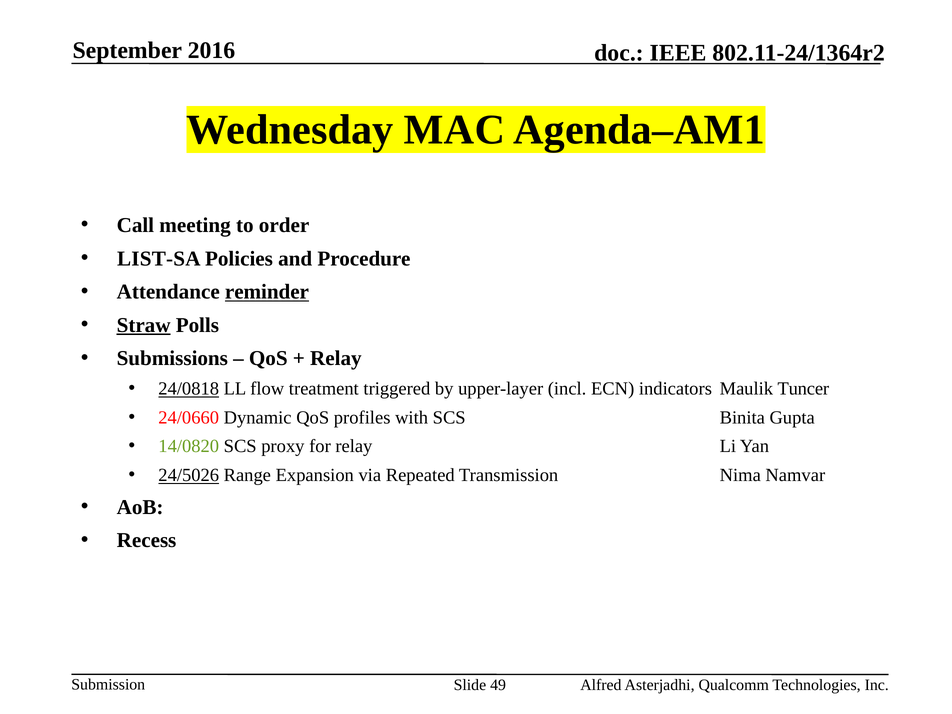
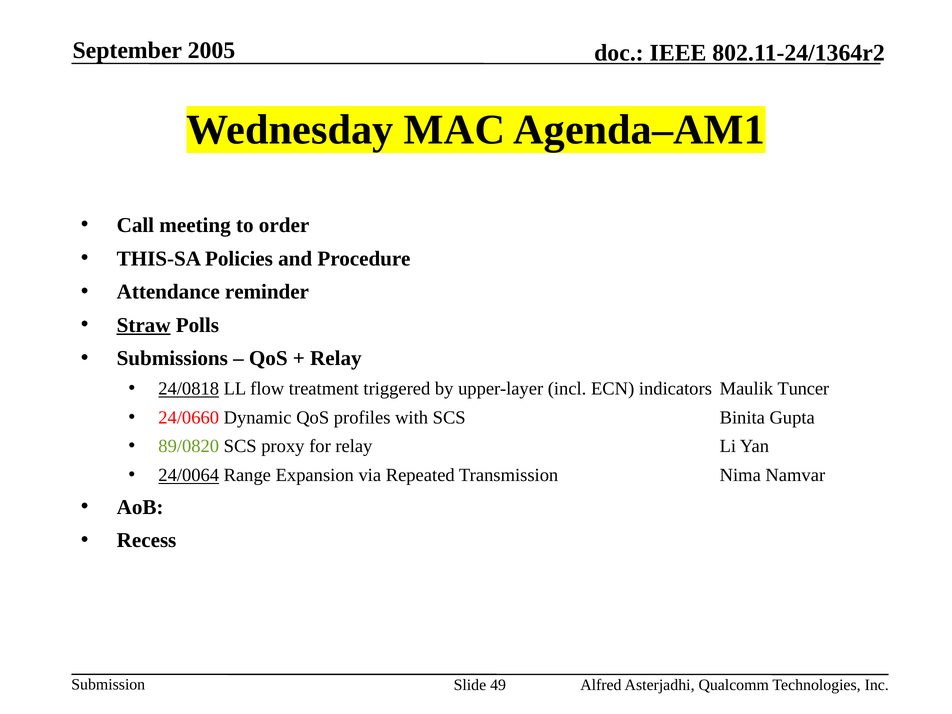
2016: 2016 -> 2005 (211, 50)
LIST-SA: LIST-SA -> THIS-SA (159, 259)
reminder underline: present -> none (267, 292)
14/0820: 14/0820 -> 89/0820 (189, 446)
24/5026: 24/5026 -> 24/0064 (189, 475)
